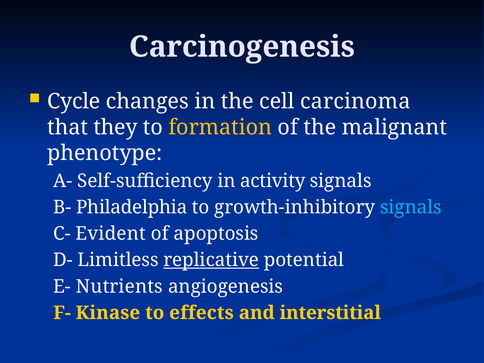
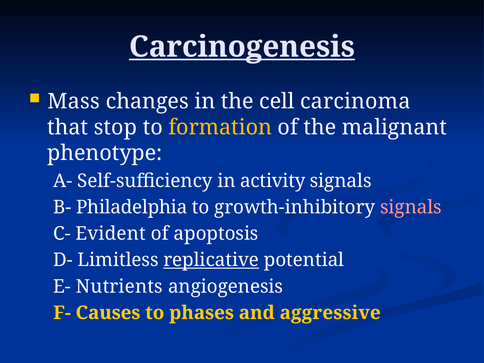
Carcinogenesis underline: none -> present (242, 47)
Cycle: Cycle -> Mass (74, 102)
they: they -> stop (115, 127)
signals colour: light blue -> pink (411, 207)
Kinase: Kinase -> Causes (108, 313)
effects: effects -> phases (202, 313)
interstitial: interstitial -> aggressive (330, 313)
